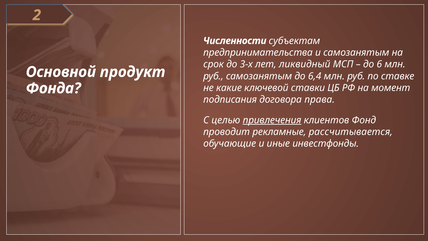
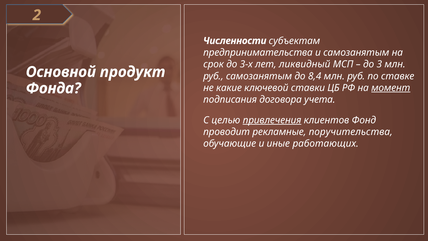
6: 6 -> 3 (379, 64)
6,4: 6,4 -> 8,4 (315, 76)
момент underline: none -> present (391, 88)
права: права -> учета (320, 100)
рассчитывается: рассчитывается -> поручительства (351, 132)
инвестфонды: инвестфонды -> работающих (326, 144)
